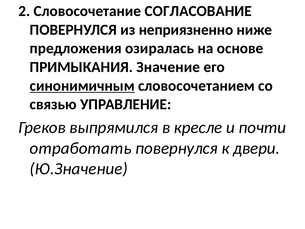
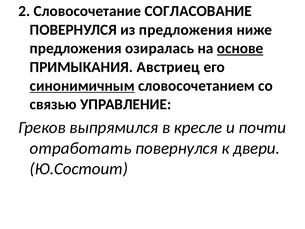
из неприязненно: неприязненно -> предложения (186, 30)
основе underline: none -> present (240, 48)
Значение: Значение -> Австриец (168, 67)
Ю.Значение: Ю.Значение -> Ю.Состоит (79, 169)
